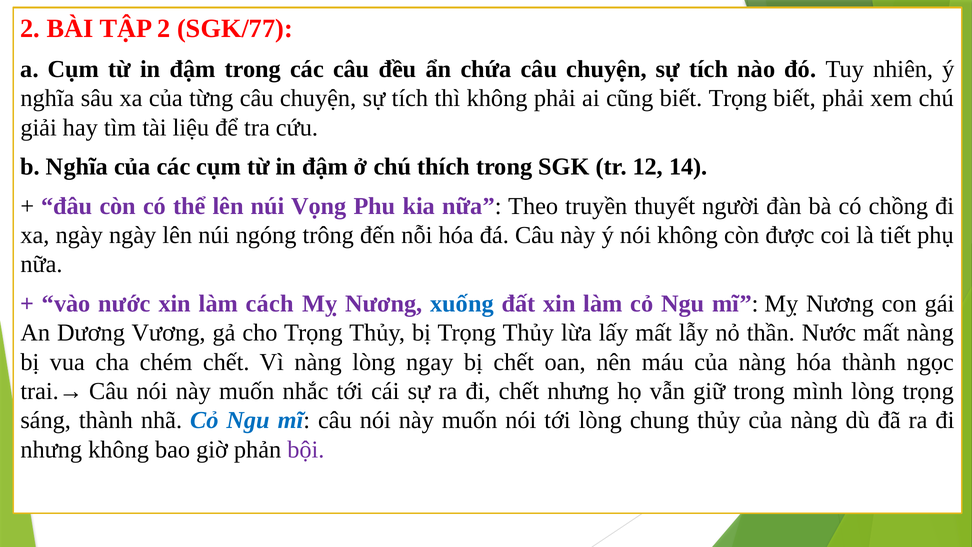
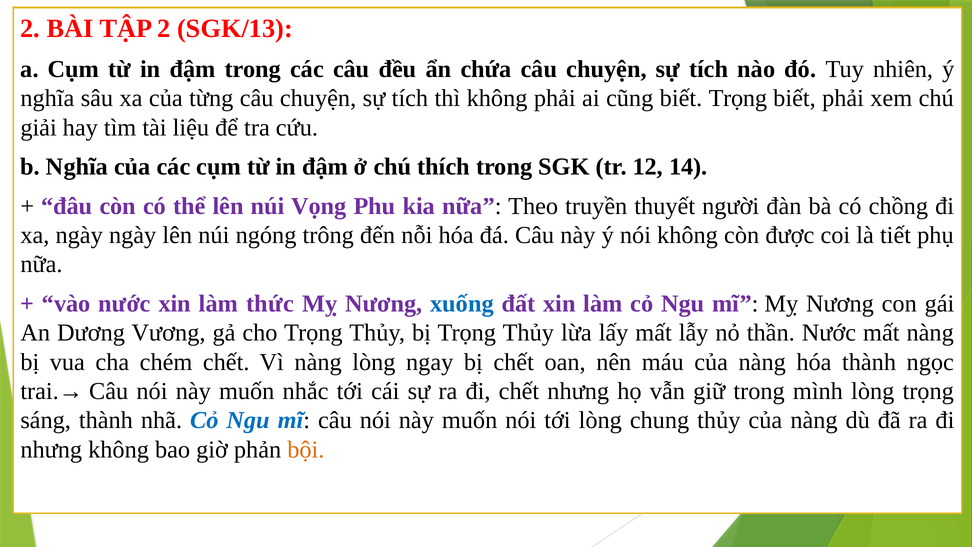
SGK/77: SGK/77 -> SGK/13 (235, 29)
cách: cách -> thức (270, 304)
bội colour: purple -> orange (306, 449)
